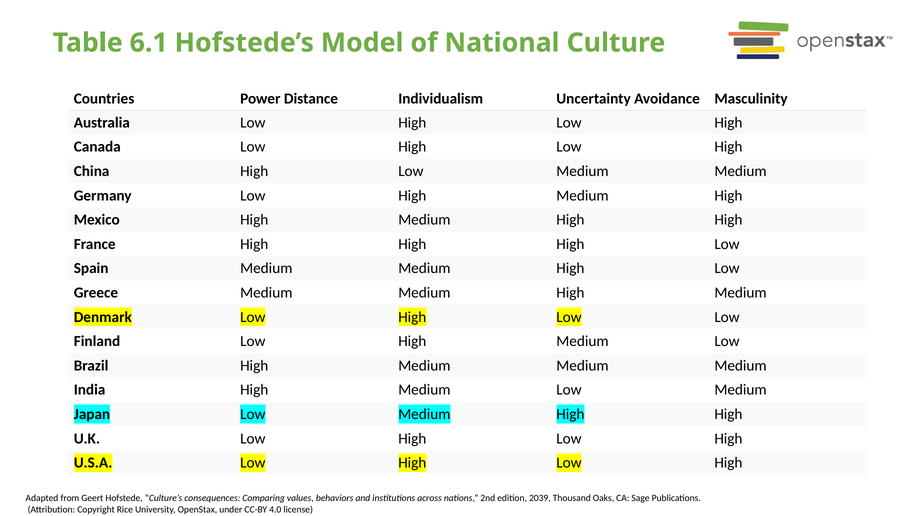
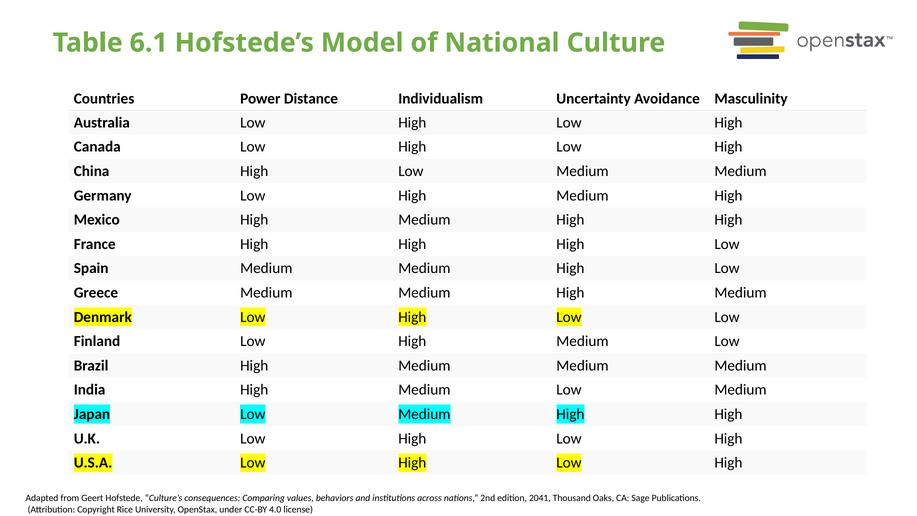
2039: 2039 -> 2041 (540, 498)
